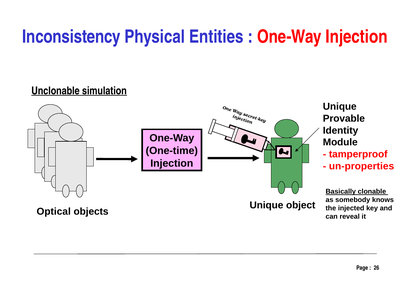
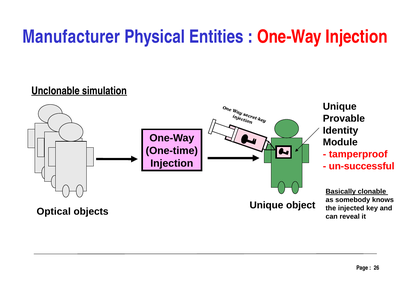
Inconsistency: Inconsistency -> Manufacturer (71, 37)
un-properties: un-properties -> un-successful (362, 166)
